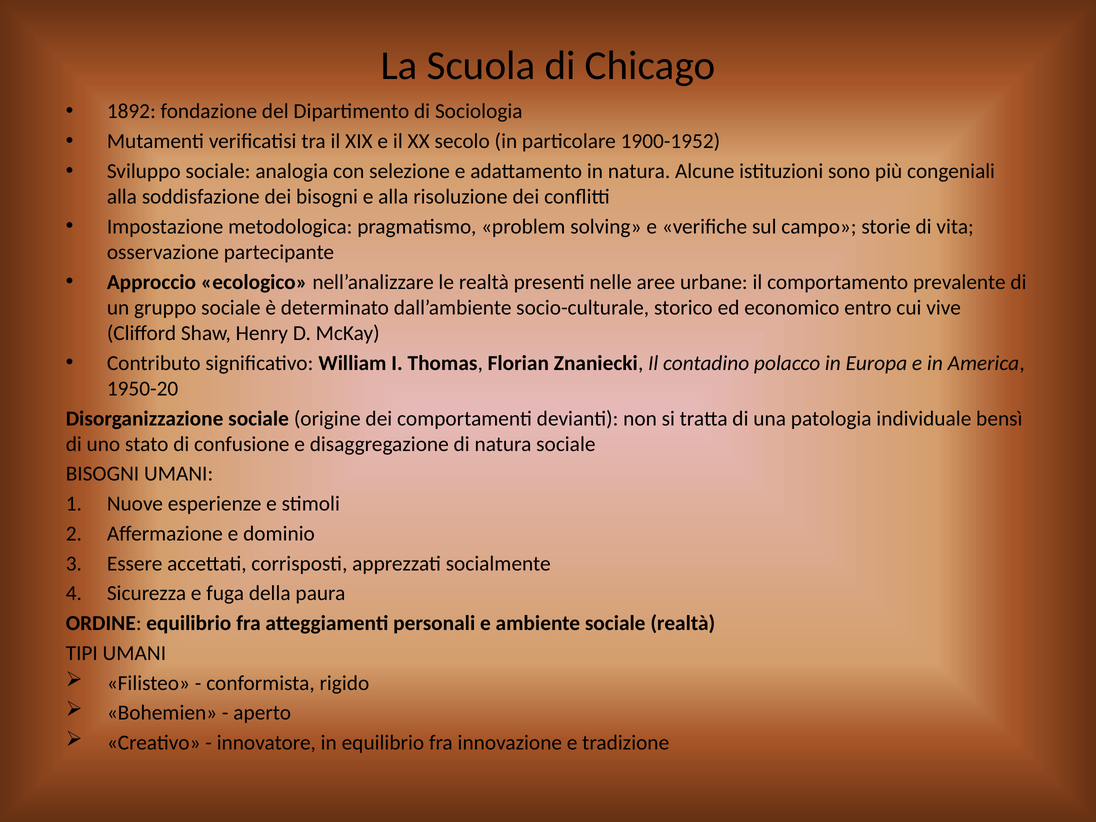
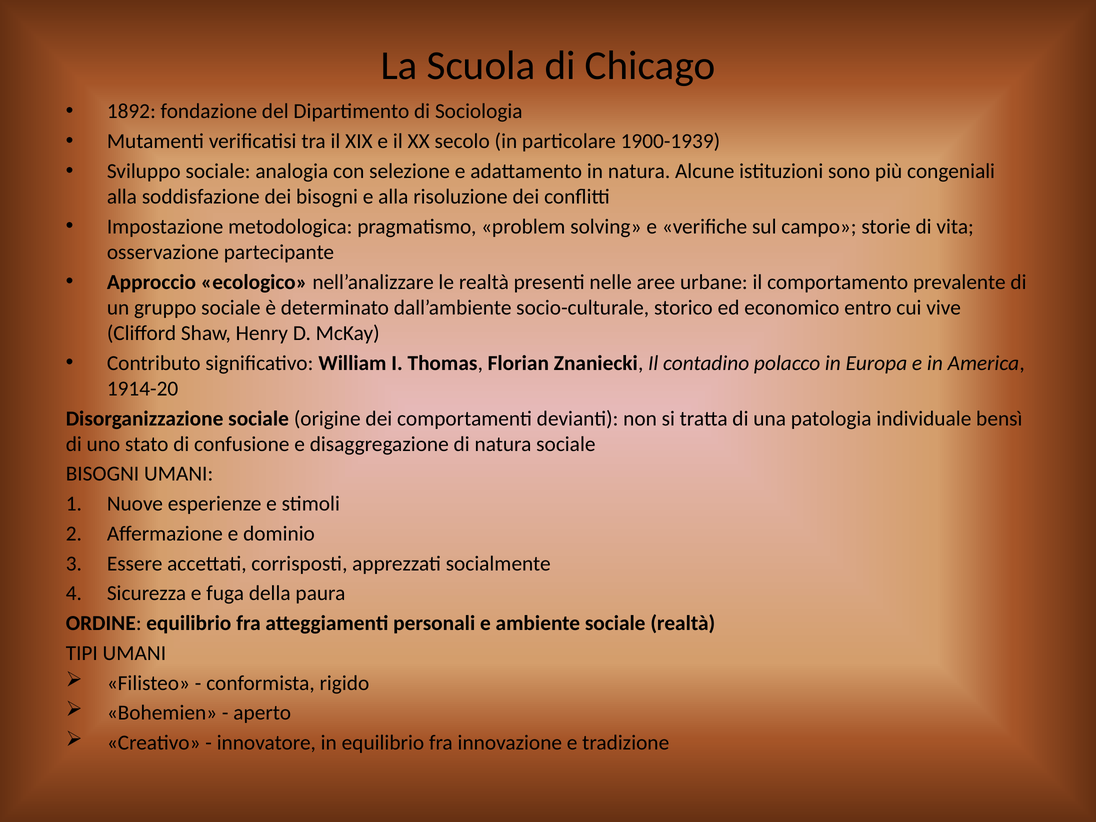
1900-1952: 1900-1952 -> 1900-1939 (670, 141)
1950-20: 1950-20 -> 1914-20 (143, 389)
